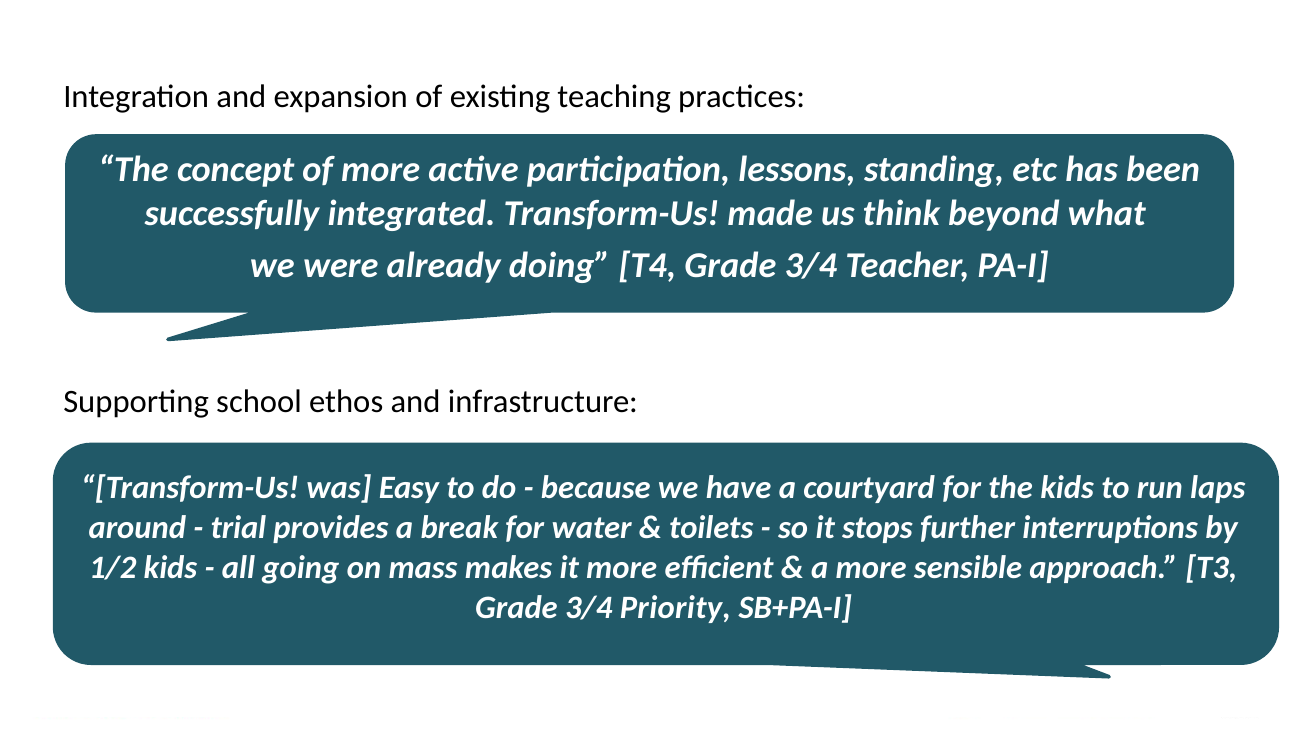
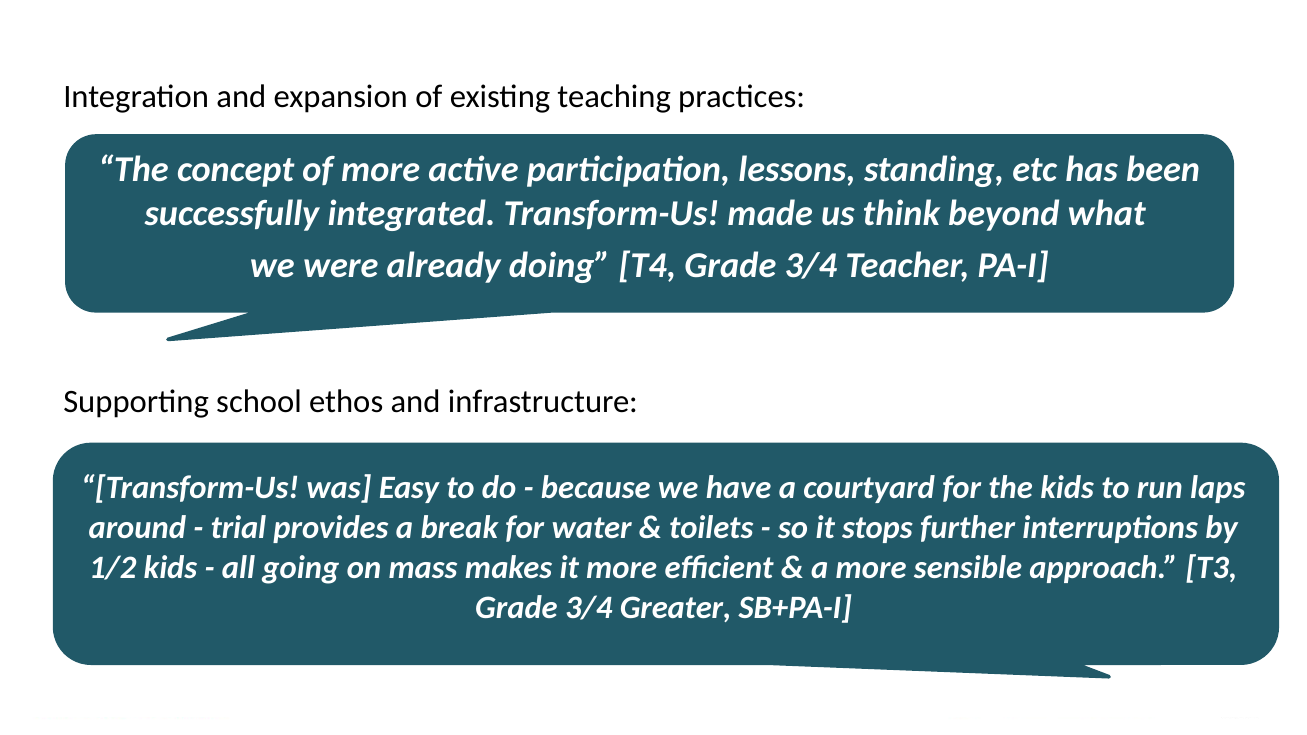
Priority: Priority -> Greater (676, 608)
